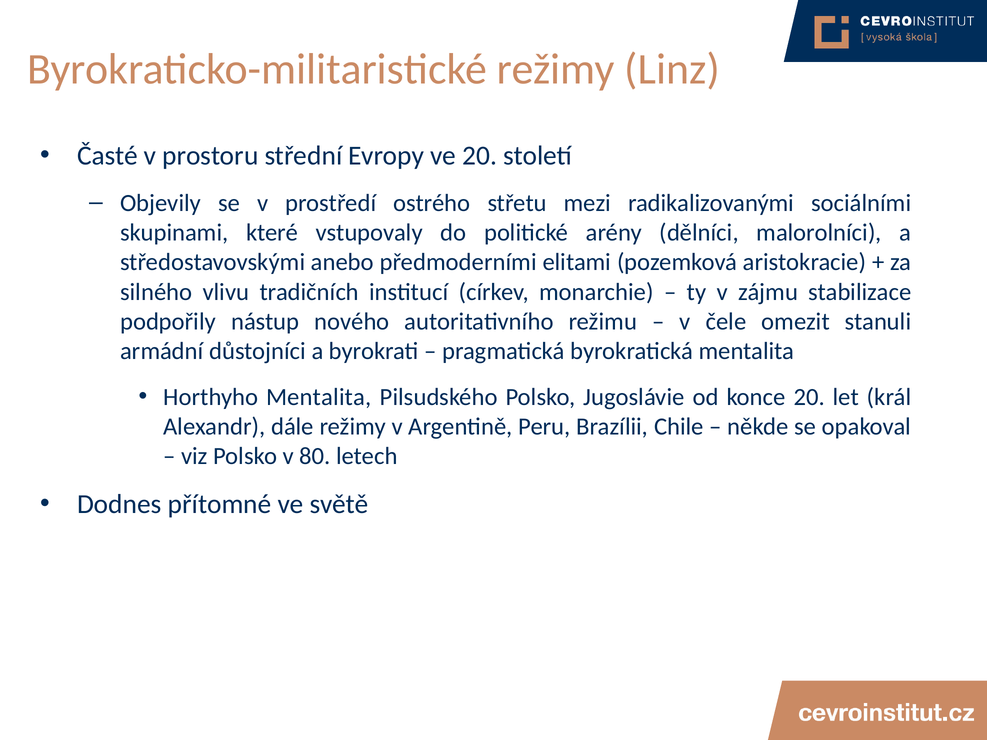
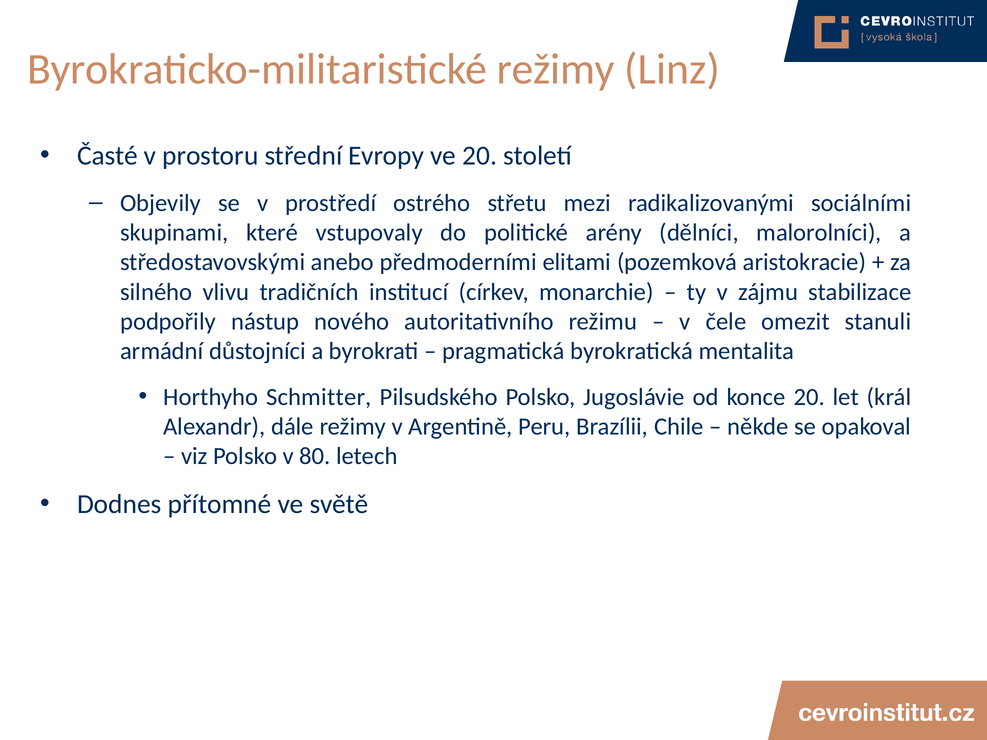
Horthyho Mentalita: Mentalita -> Schmitter (319, 397)
